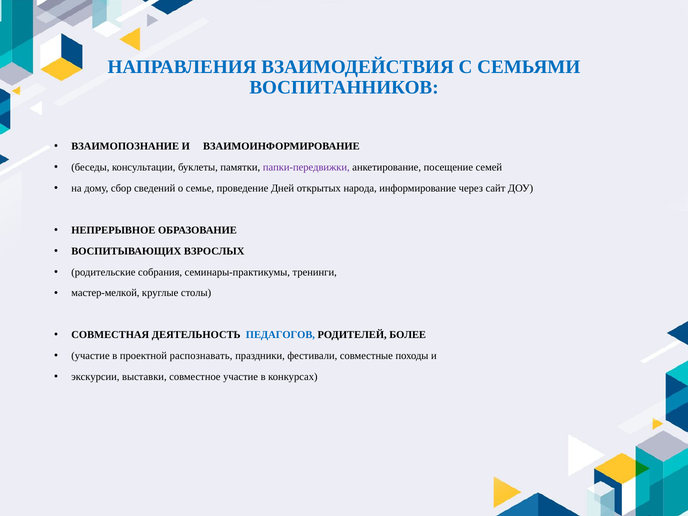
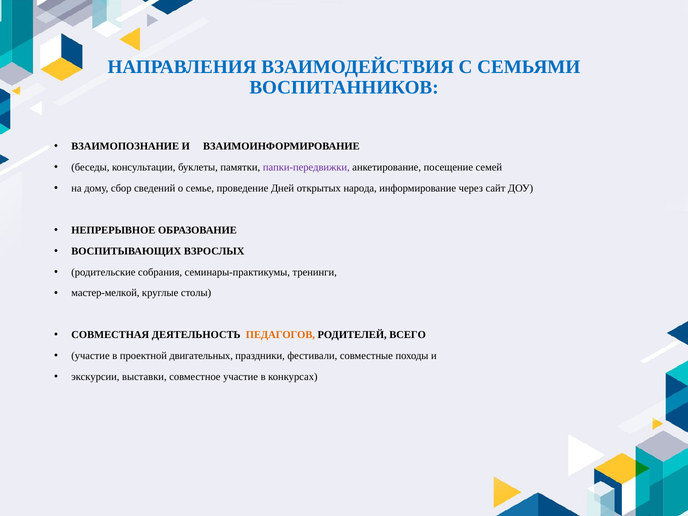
ПЕДАГОГОВ colour: blue -> orange (280, 335)
БОЛЕЕ: БОЛЕЕ -> ВСЕГО (408, 335)
распознавать: распознавать -> двигательных (201, 356)
